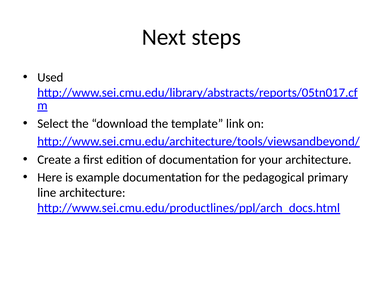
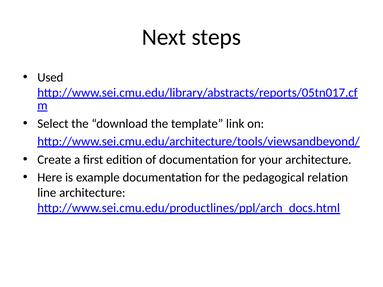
primary: primary -> relation (328, 178)
